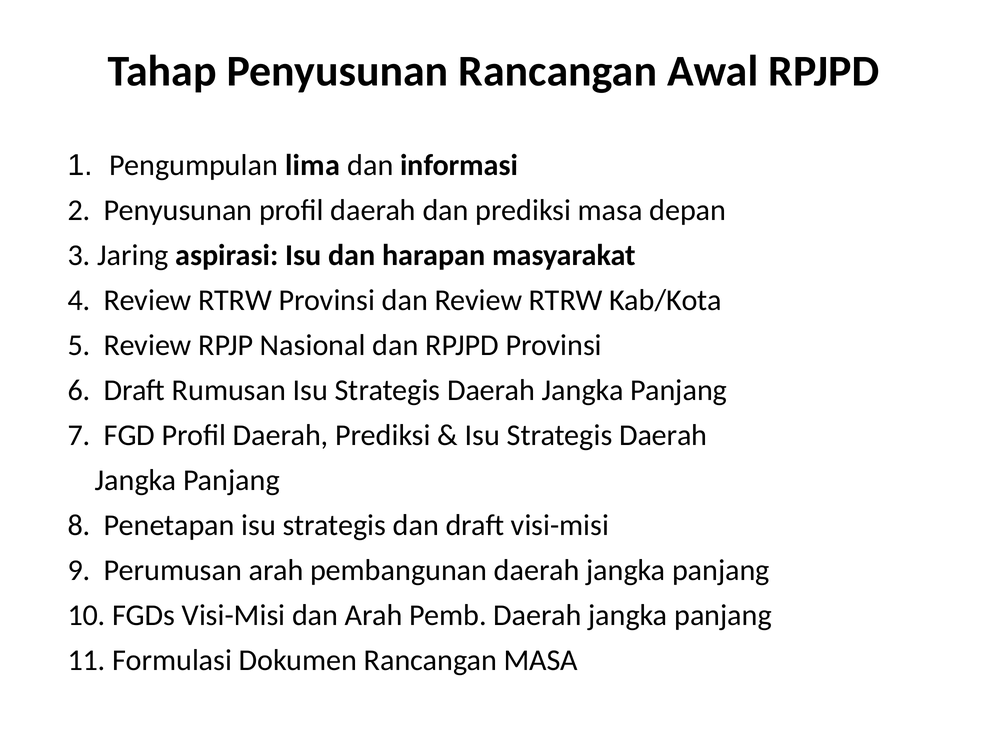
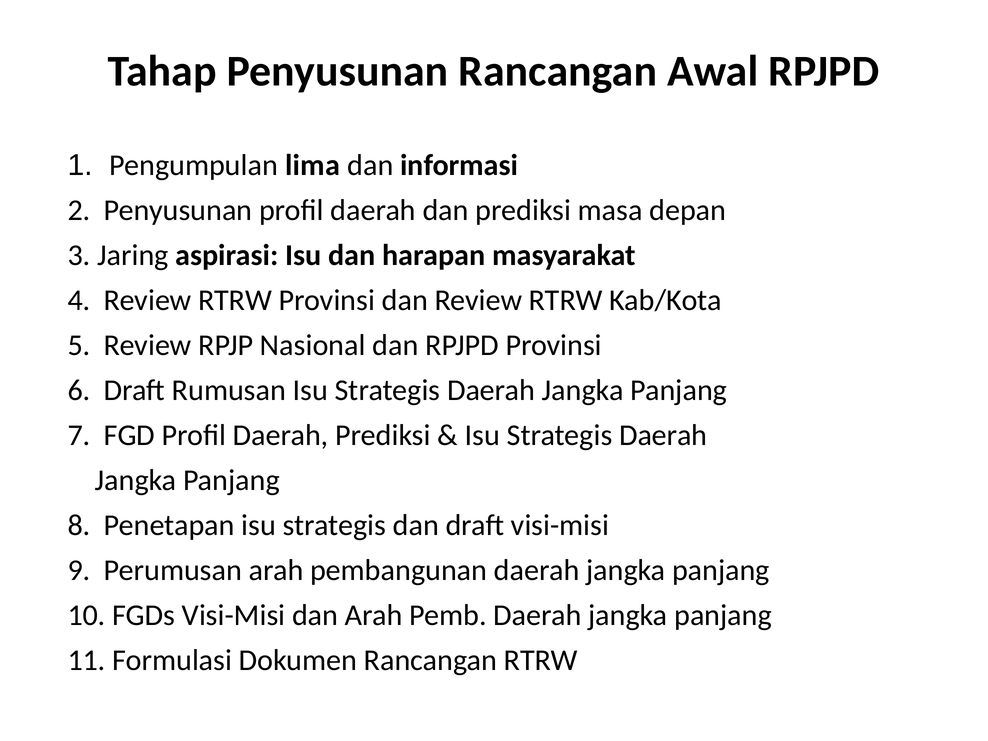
Rancangan MASA: MASA -> RTRW (541, 660)
